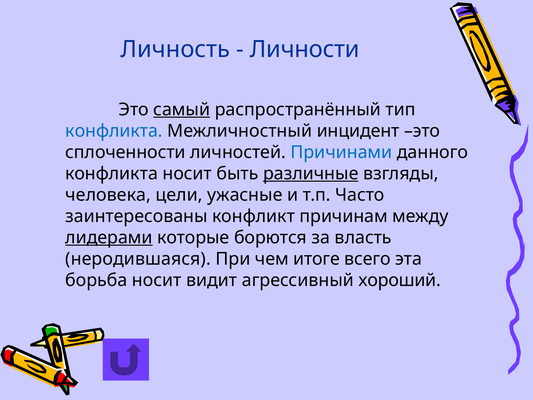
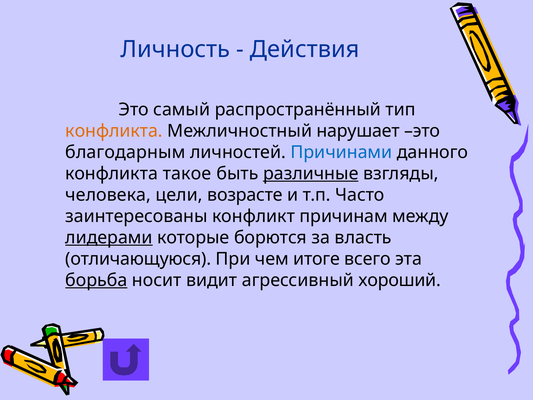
Личности: Личности -> Действия (305, 49)
самый underline: present -> none (182, 110)
конфликта colour: blue -> orange (114, 131)
инцидент: инцидент -> нарушает (358, 131)
сплоченности: сплоченности -> благодарным (125, 152)
конфликта носит: носит -> такое (187, 173)
ужасные: ужасные -> возрасте (245, 195)
неродившаяся: неродившаяся -> отличающуюся (138, 259)
борьба underline: none -> present (96, 280)
